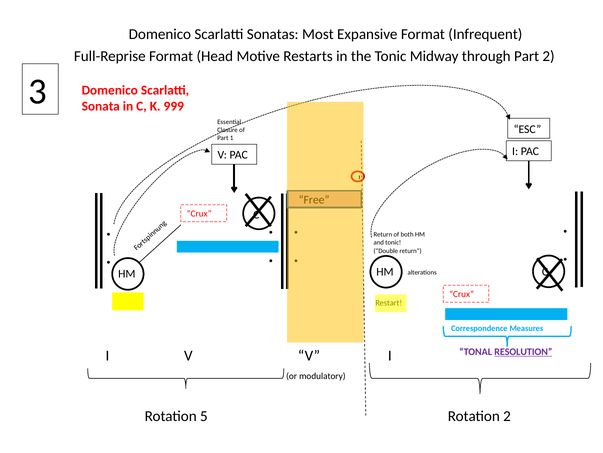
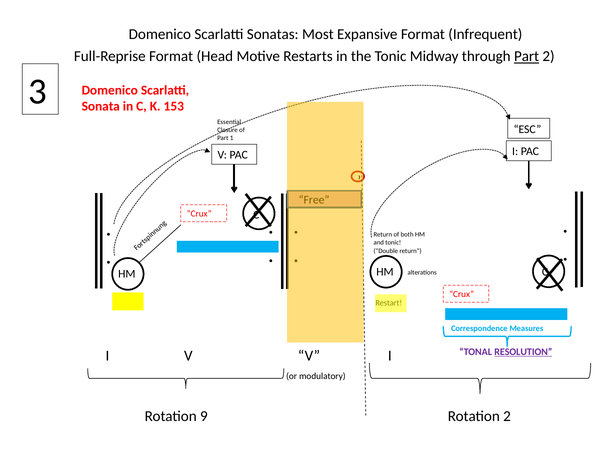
Part underline: none -> present (527, 56)
999: 999 -> 153 (174, 106)
5: 5 -> 9 (204, 416)
